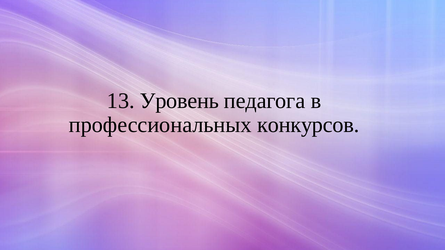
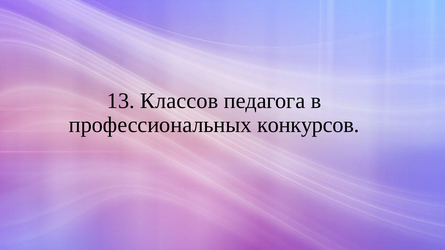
Уровень: Уровень -> Классов (179, 101)
